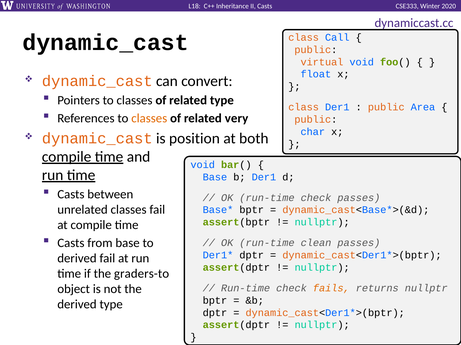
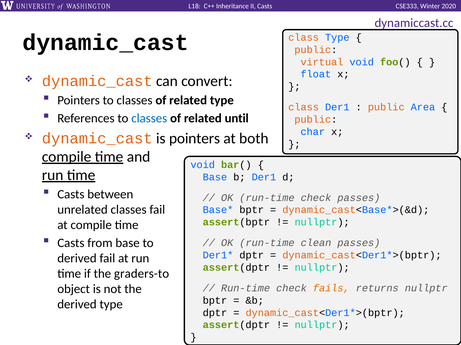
class Call: Call -> Type (337, 38)
classes colour: orange -> blue (149, 118)
very: very -> until (237, 118)
is position: position -> pointers (195, 139)
